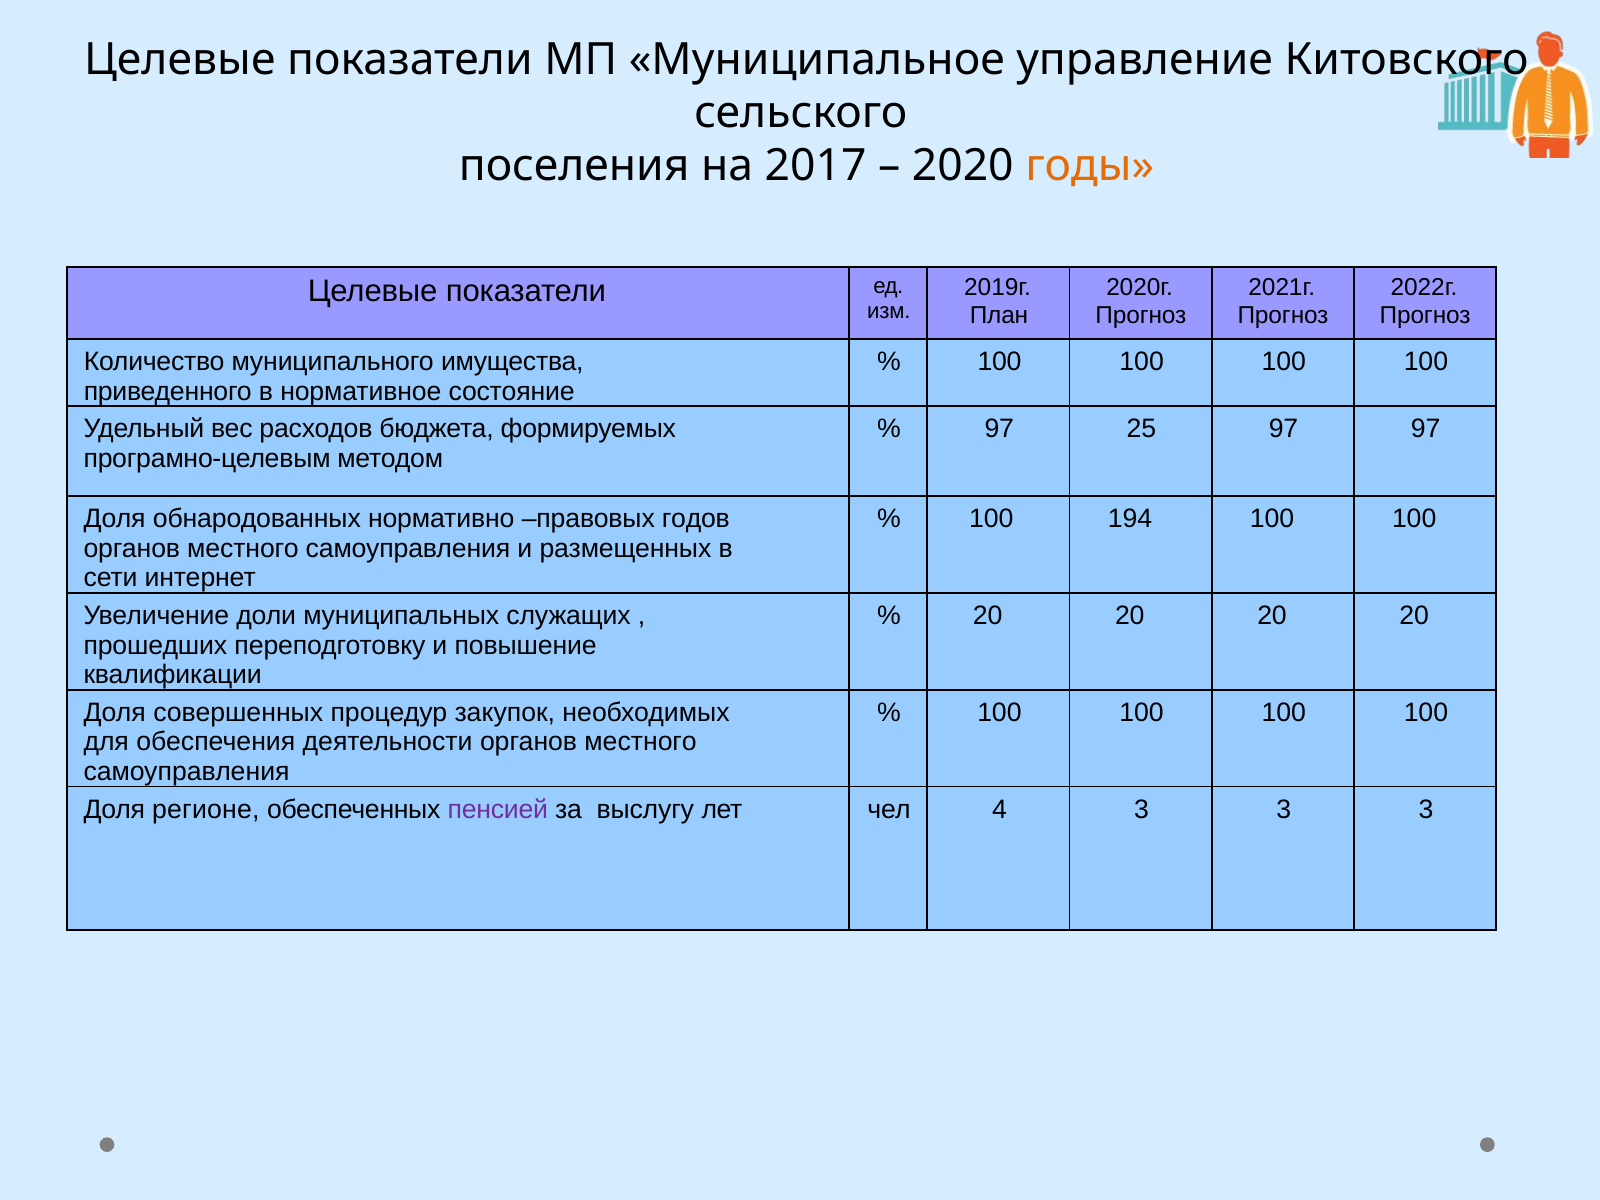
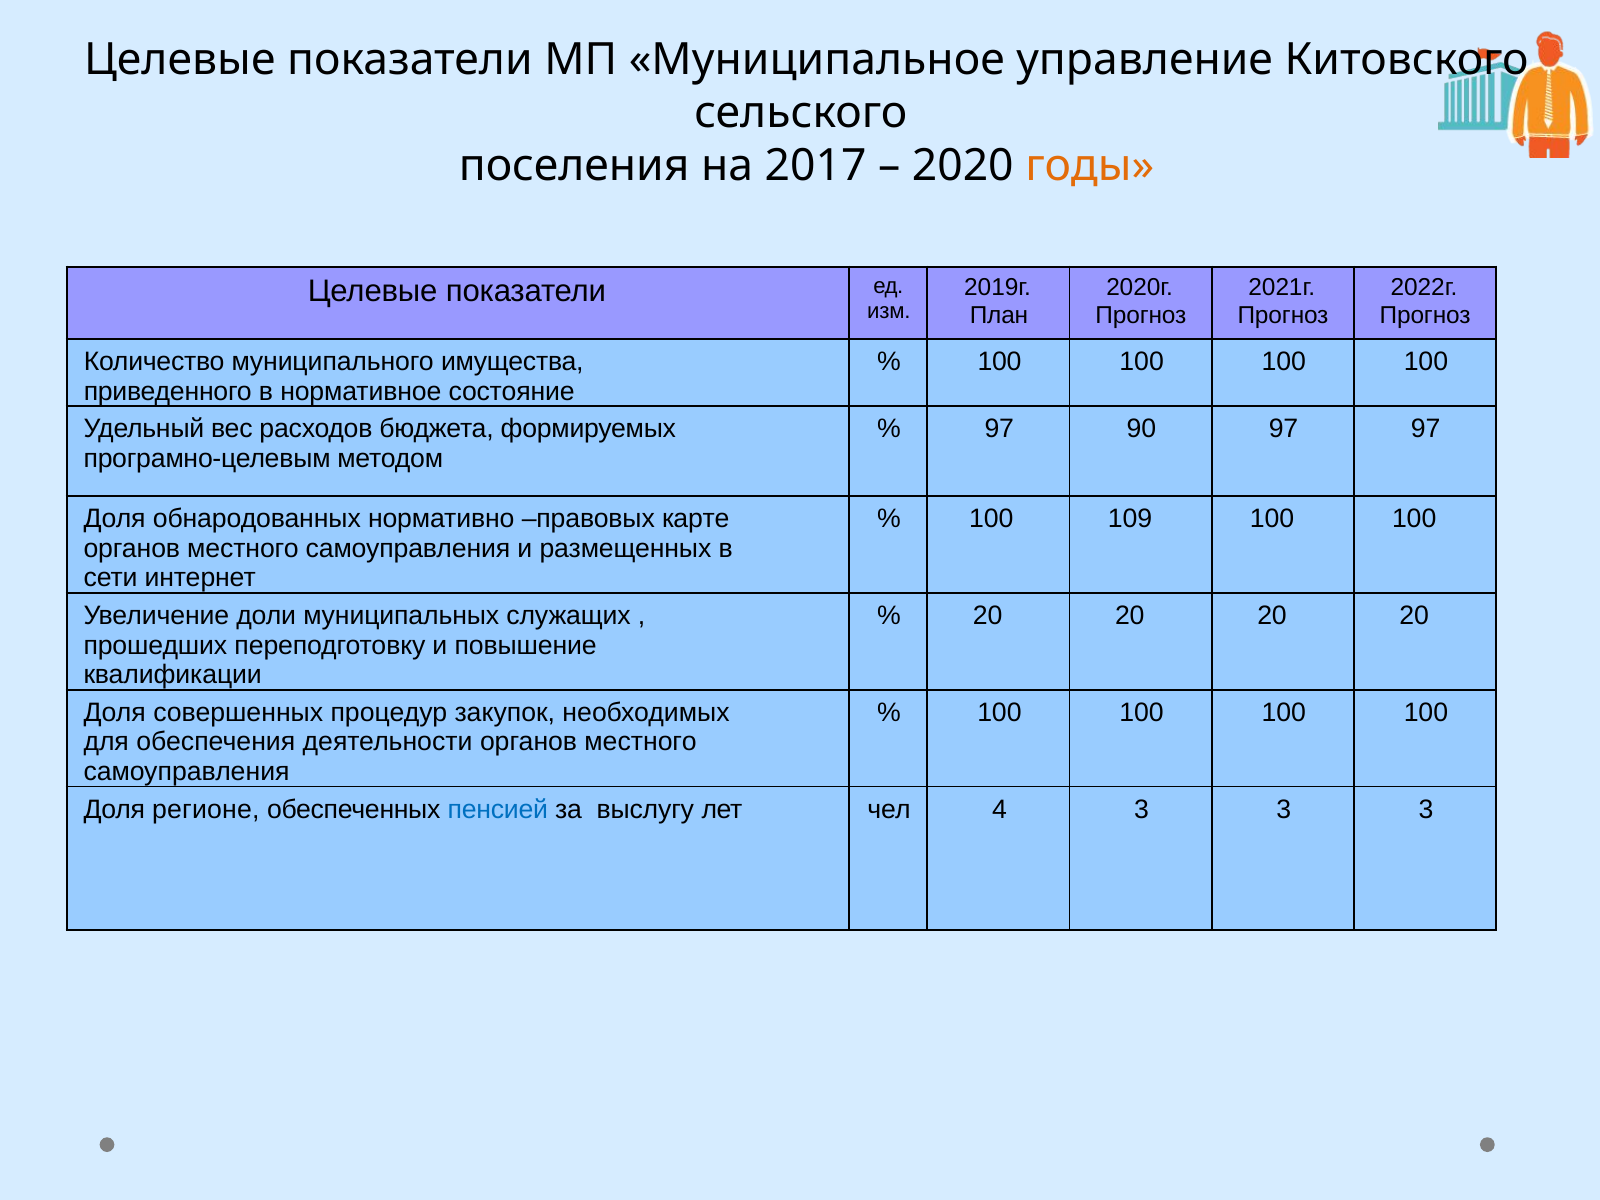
25: 25 -> 90 (1141, 429)
годов: годов -> карте (696, 518)
194: 194 -> 109 (1130, 518)
пенсией colour: purple -> blue (498, 809)
